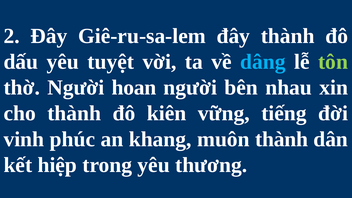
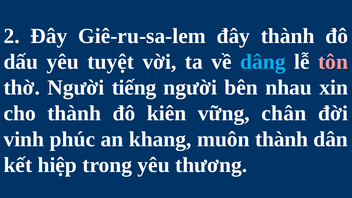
tôn colour: light green -> pink (333, 62)
hoan: hoan -> tiếng (134, 88)
tiếng: tiếng -> chân (284, 113)
